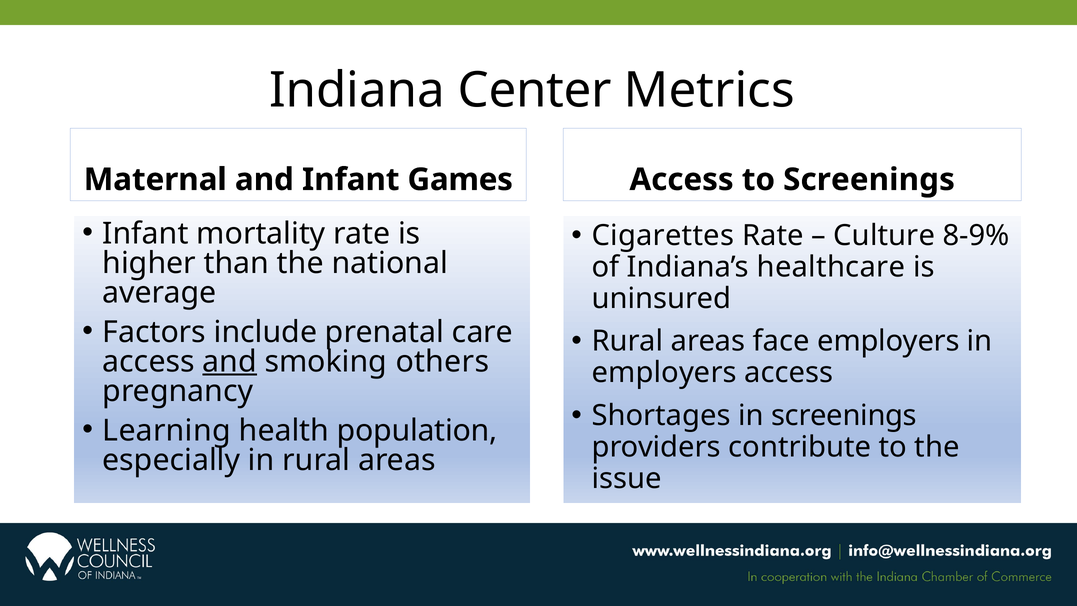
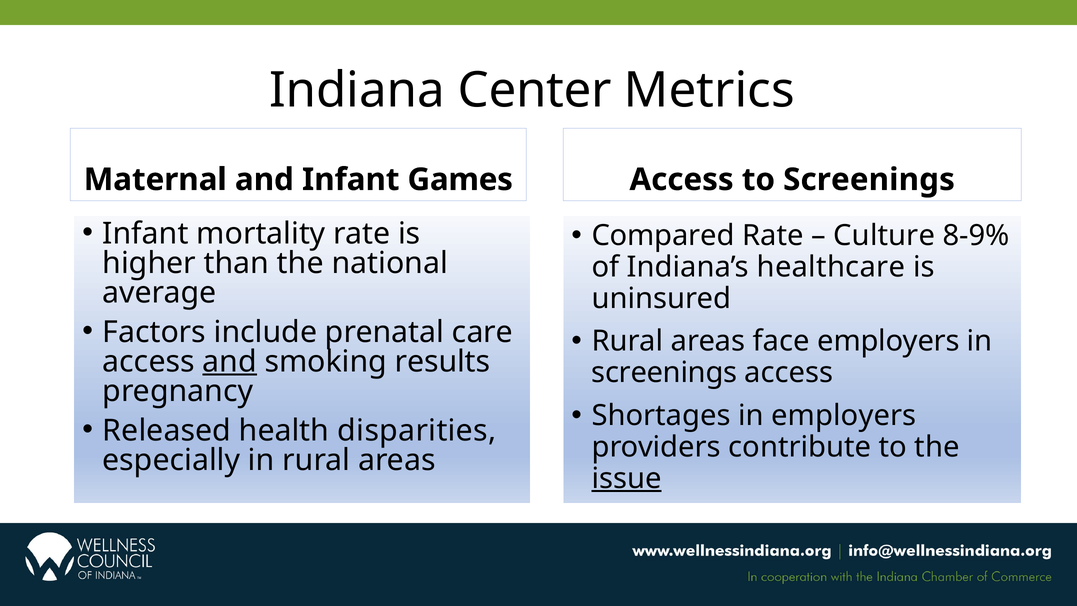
Cigarettes: Cigarettes -> Compared (663, 235)
others: others -> results (443, 361)
employers: employers -> screenings (664, 373)
in screenings: screenings -> employers (844, 415)
Learning: Learning -> Released (167, 431)
population: population -> disparities (417, 431)
issue underline: none -> present (627, 478)
